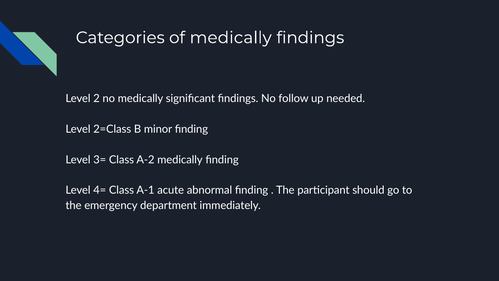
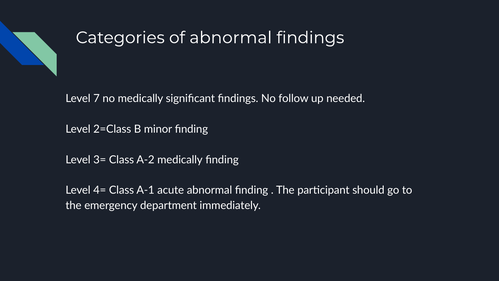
of medically: medically -> abnormal (231, 38)
2: 2 -> 7 (97, 99)
